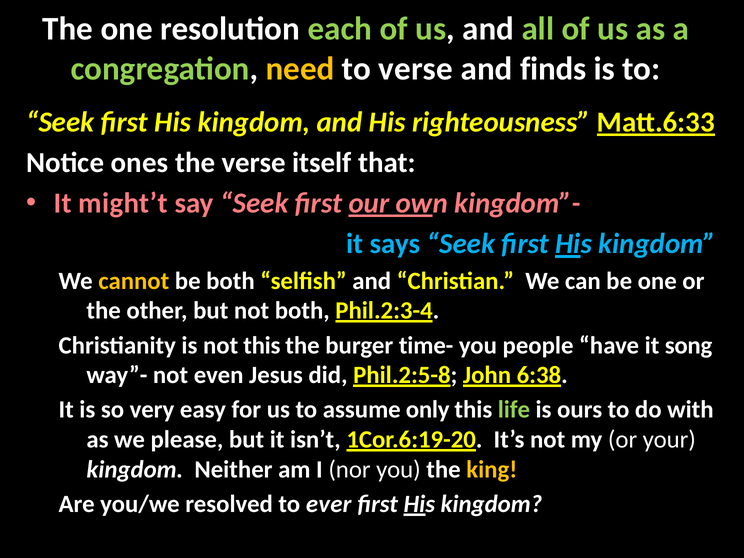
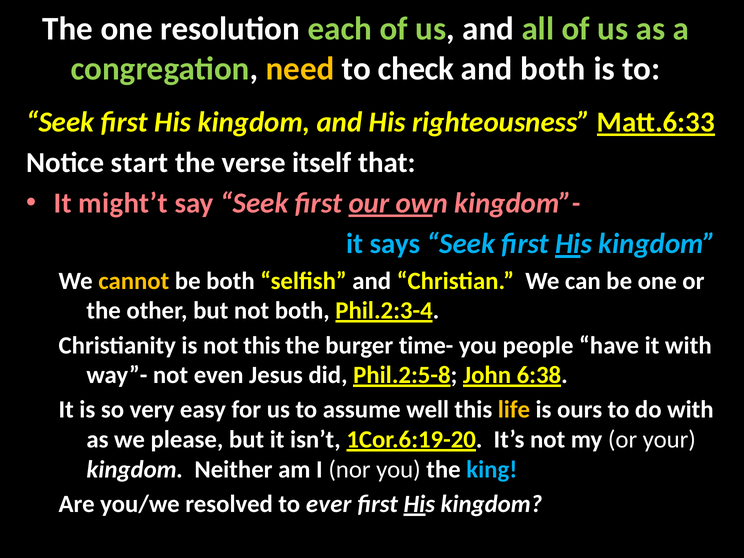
to verse: verse -> check (416, 69)
and finds: finds -> both (553, 69)
ones: ones -> start (139, 163)
it song: song -> with (688, 345)
only: only -> well (428, 410)
life colour: light green -> yellow (514, 410)
king colour: yellow -> light blue (492, 469)
